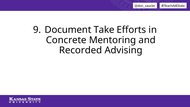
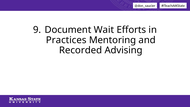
Take: Take -> Wait (104, 30)
Concrete: Concrete -> Practices (66, 40)
